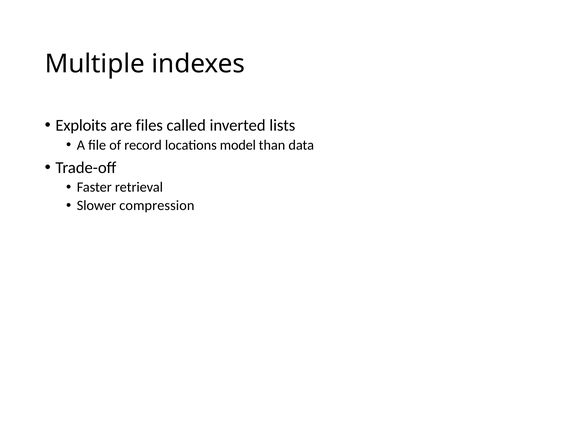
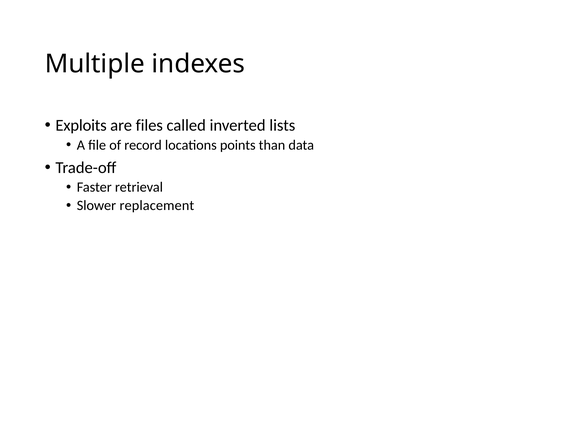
model: model -> points (238, 145)
compression: compression -> replacement (157, 205)
